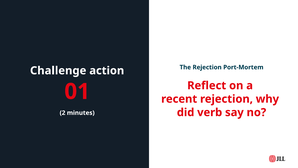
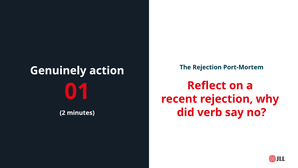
Challenge: Challenge -> Genuinely (58, 70)
